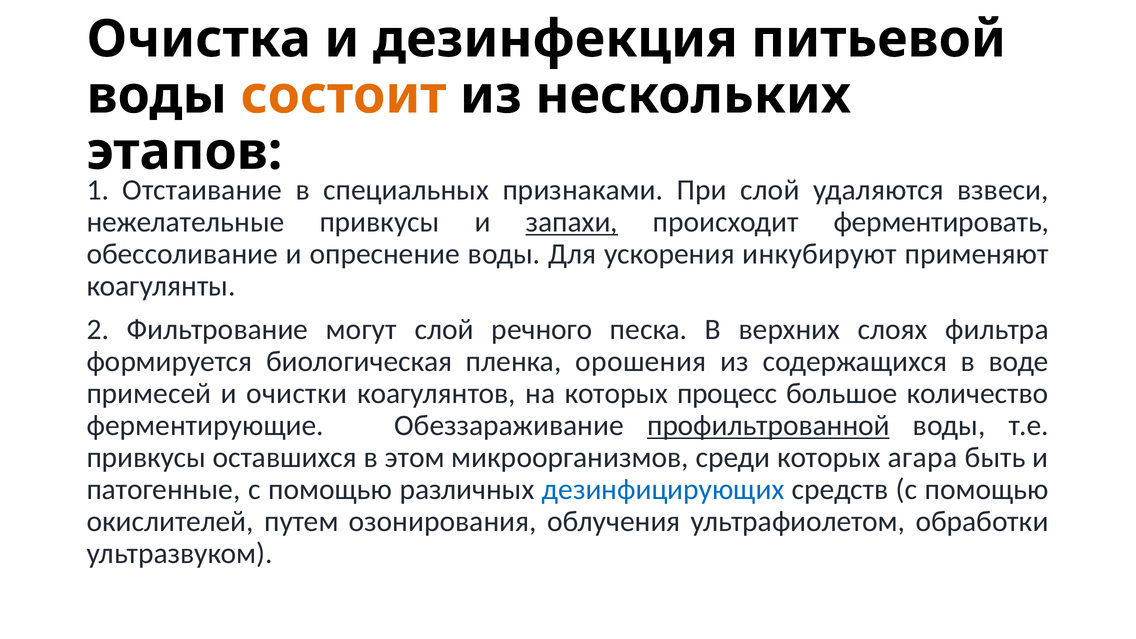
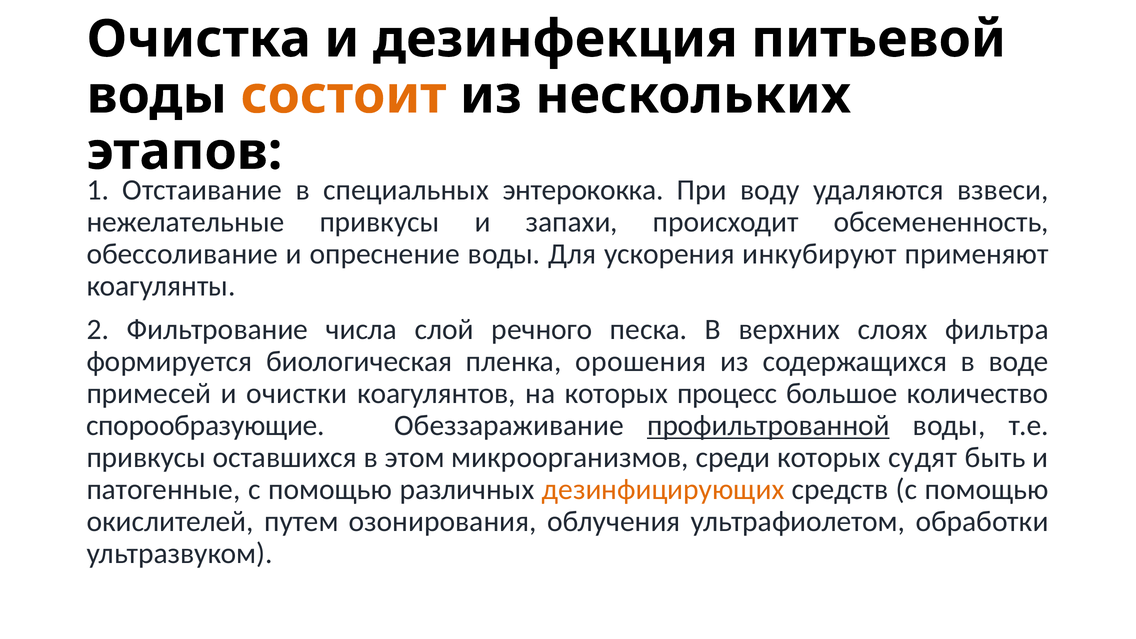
признаками: признаками -> энтерококка (583, 190)
При слой: слой -> воду (770, 190)
запахи underline: present -> none (572, 222)
ферментировать: ферментировать -> обсемененность (941, 222)
могут: могут -> числа (361, 330)
ферментирующие: ферментирующие -> спорообразующие (205, 426)
агара: агара -> судят (923, 457)
дезинфицирующих colour: blue -> orange (663, 489)
